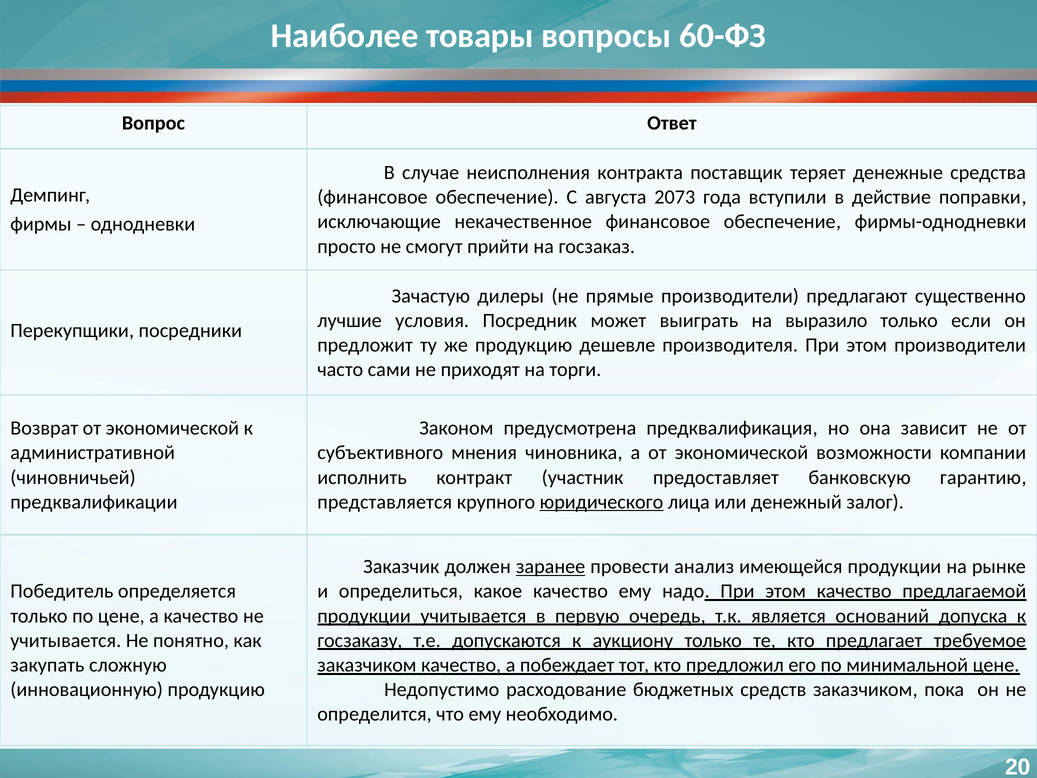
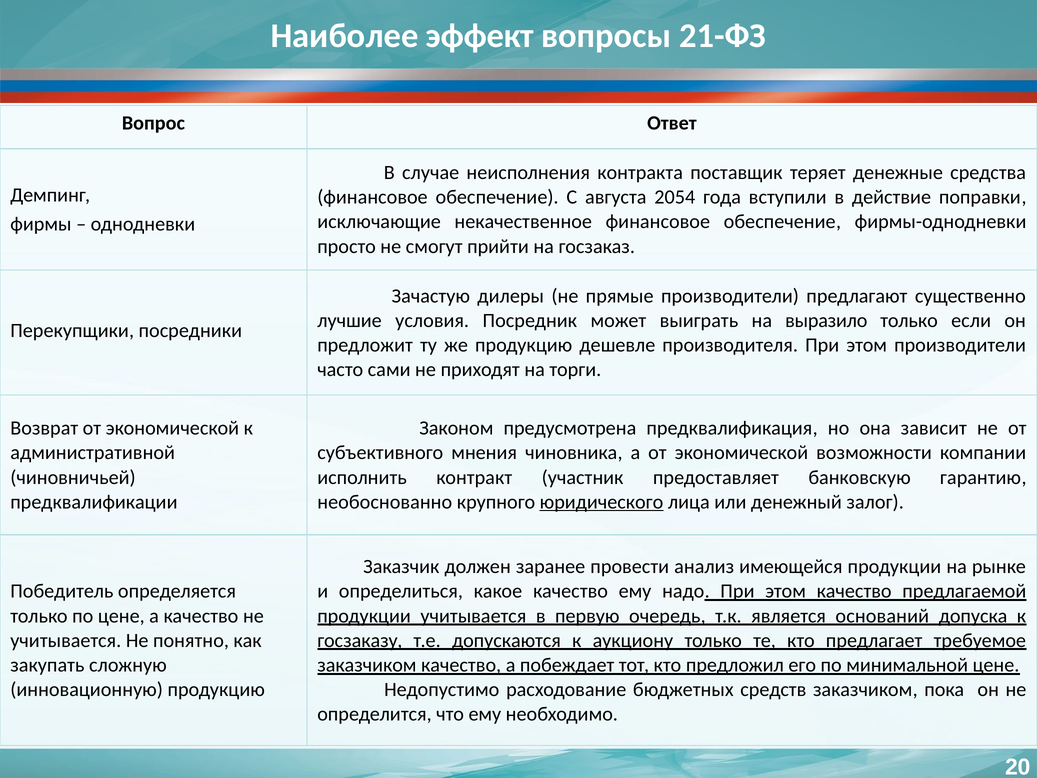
товары: товары -> эффект (480, 36)
60-ФЗ: 60-ФЗ -> 21-ФЗ (723, 36)
2073: 2073 -> 2054 (675, 197)
представляется: представляется -> необоснованно (385, 502)
заранее underline: present -> none (551, 567)
